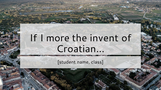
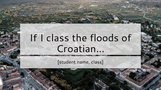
I more: more -> class (58, 38)
invent: invent -> floods (104, 38)
